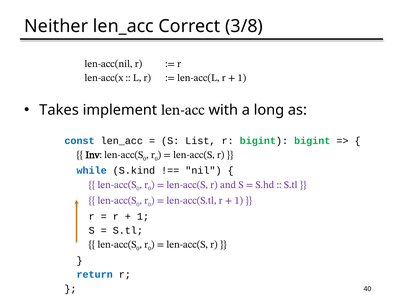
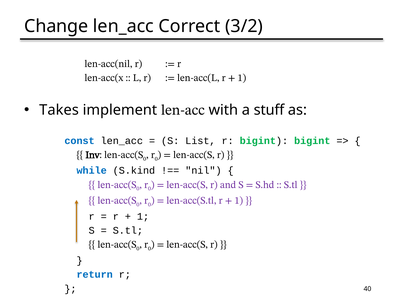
Neither: Neither -> Change (56, 26)
3/8: 3/8 -> 3/2 (244, 26)
long: long -> stuff (269, 110)
